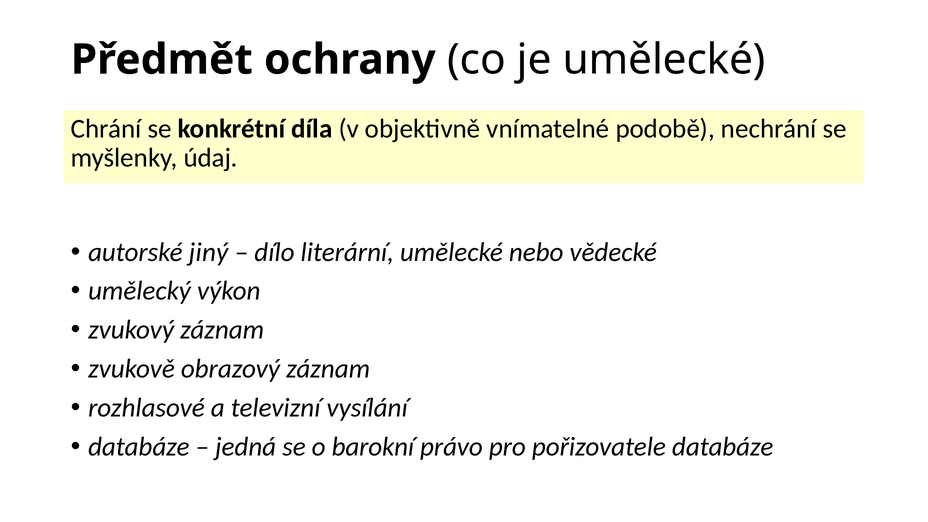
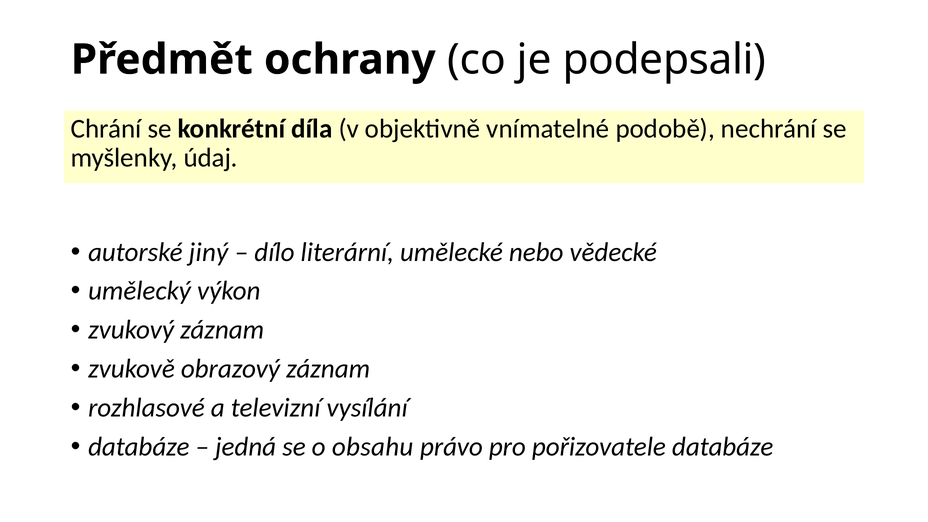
je umělecké: umělecké -> podepsali (664, 60)
barokní: barokní -> obsahu (373, 447)
